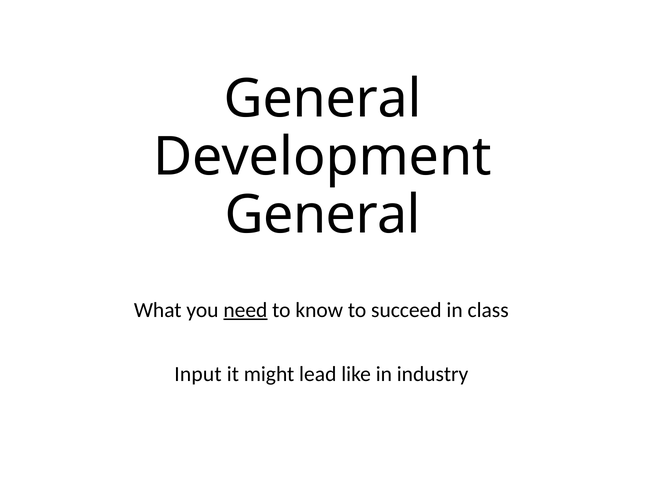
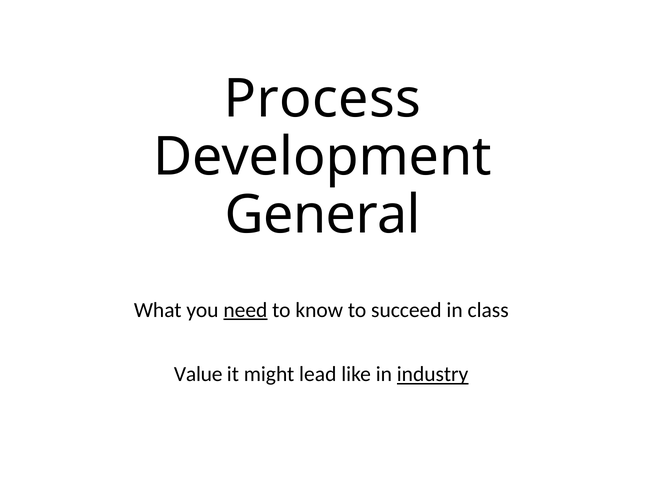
General: General -> Process (322, 99)
Input: Input -> Value (198, 374)
industry underline: none -> present (433, 374)
